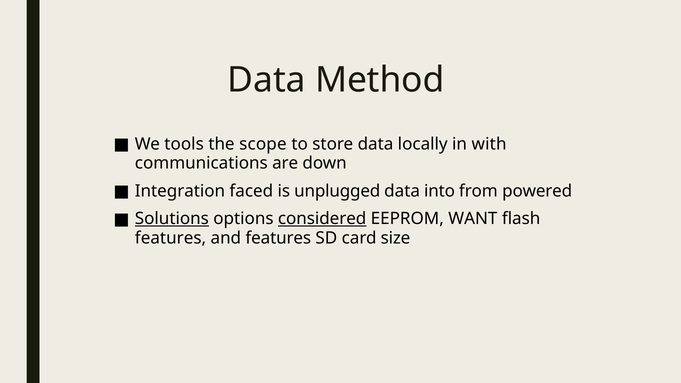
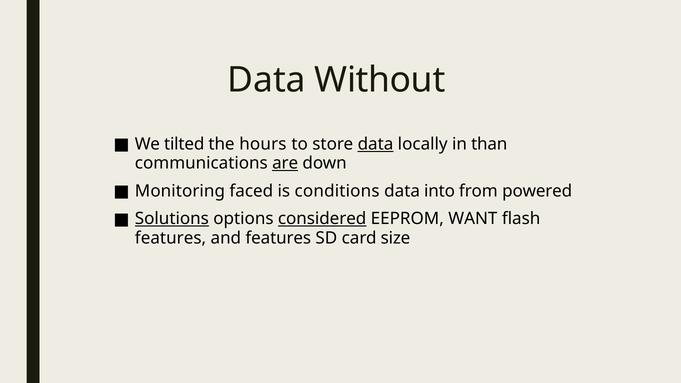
Method: Method -> Without (380, 80)
tools: tools -> tilted (184, 144)
scope: scope -> hours (263, 144)
data underline: none -> present (375, 144)
with: with -> than (489, 144)
are underline: none -> present (285, 163)
Integration: Integration -> Monitoring (180, 191)
unplugged: unplugged -> conditions (337, 191)
